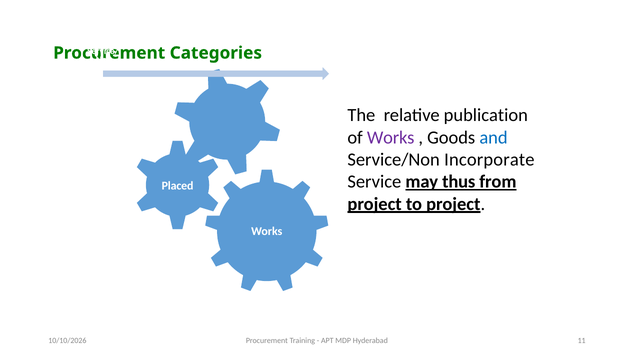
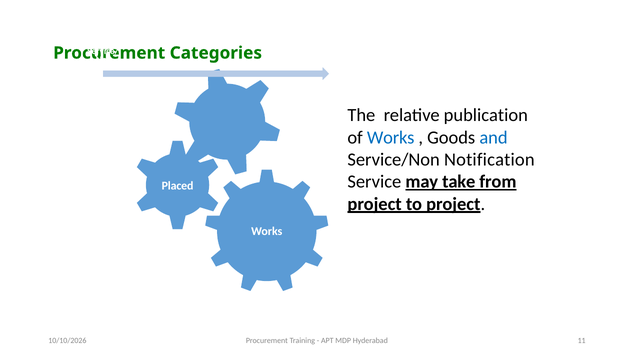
Works colour: purple -> blue (391, 137)
Incorporate: Incorporate -> Notification (489, 159)
thus: thus -> take (459, 182)
